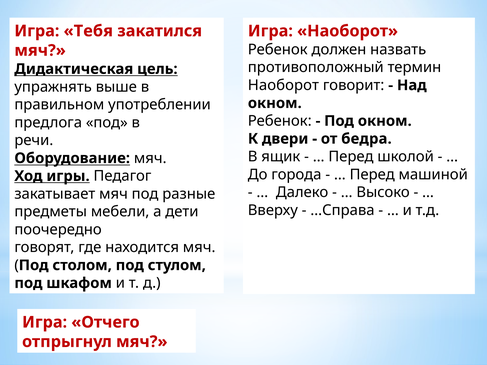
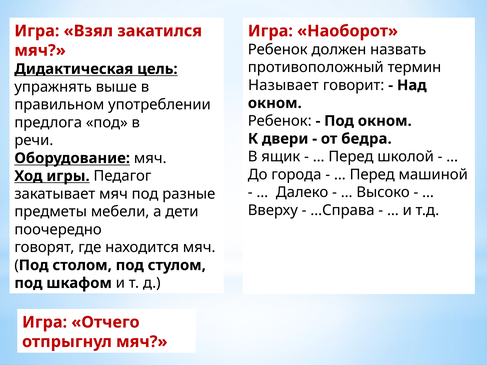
Тебя: Тебя -> Взял (88, 31)
Наоборот: Наоборот -> Называет (283, 85)
